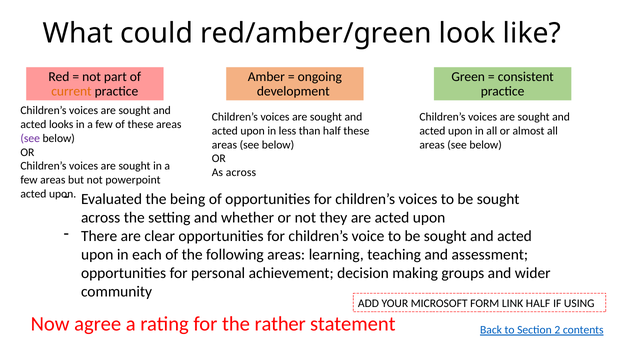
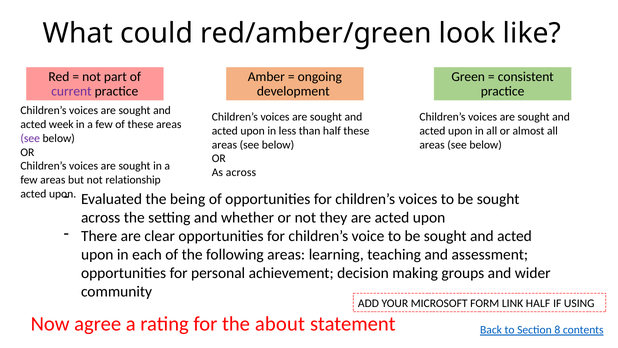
current colour: orange -> purple (71, 91)
looks: looks -> week (61, 124)
powerpoint: powerpoint -> relationship (133, 180)
rather: rather -> about (280, 324)
2: 2 -> 8 (557, 330)
